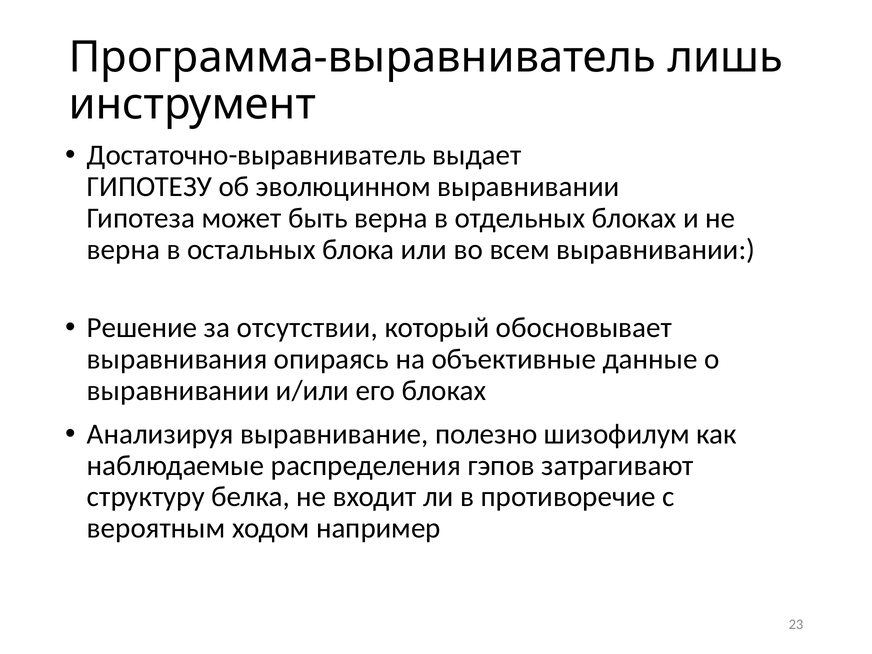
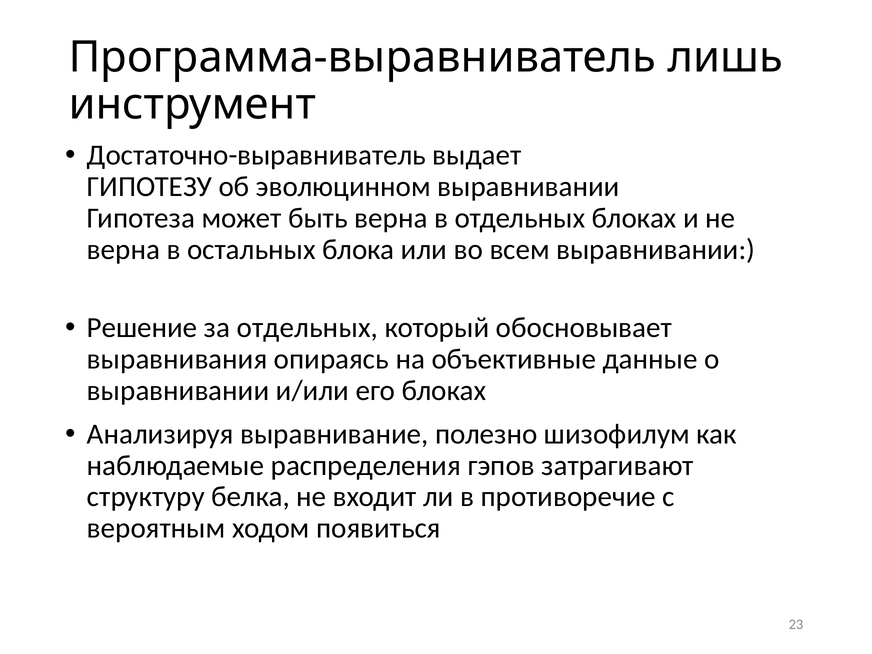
за отсутствии: отсутствии -> отдельных (307, 328)
например: например -> появиться (378, 528)
